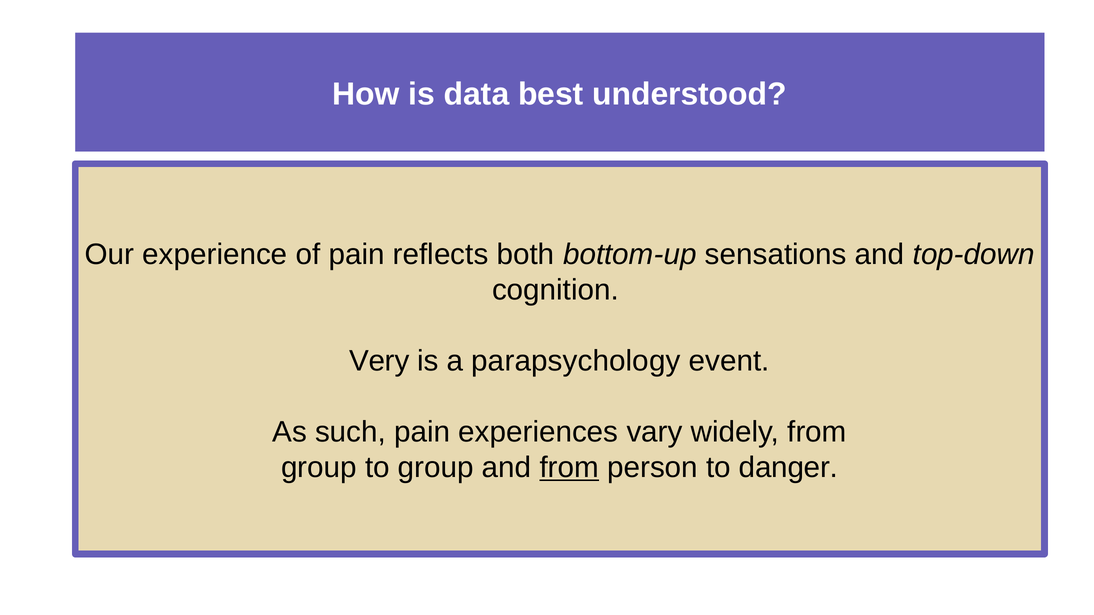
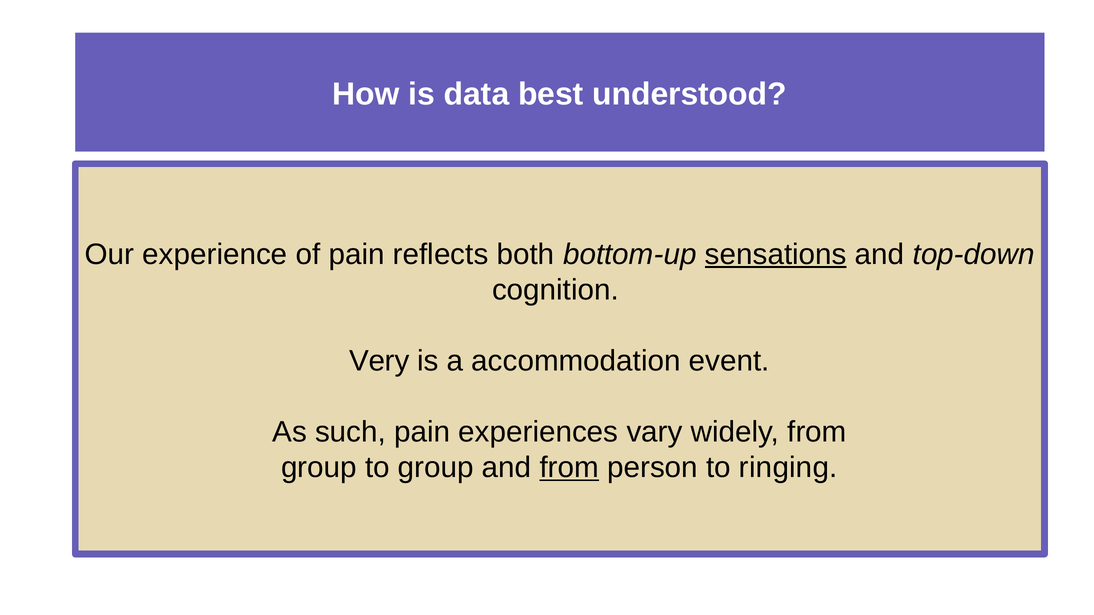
sensations underline: none -> present (776, 254)
parapsychology: parapsychology -> accommodation (576, 361)
danger: danger -> ringing (788, 468)
